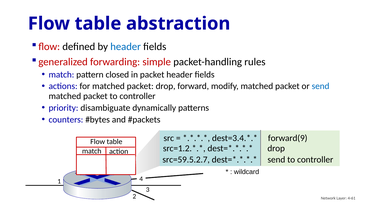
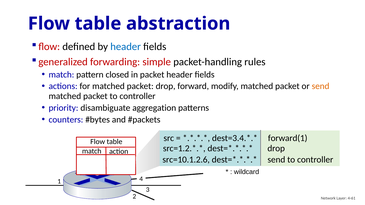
send colour: blue -> orange (321, 86)
dynamically: dynamically -> aggregation (154, 108)
forward(9: forward(9 -> forward(1 (288, 138)
src=59.5.2.7: src=59.5.2.7 -> src=10.1.2.6 (186, 160)
